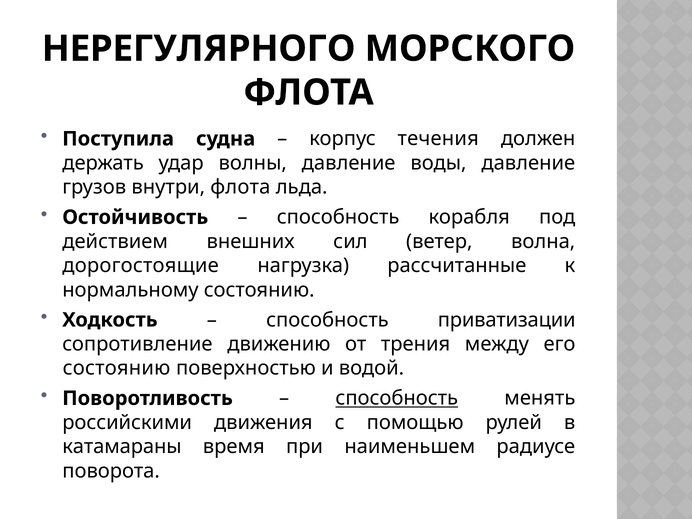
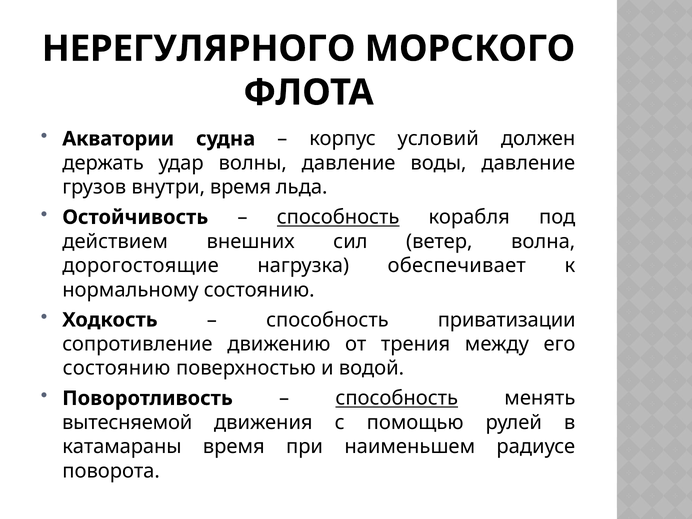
Поступила: Поступила -> Акватории (118, 139)
течения: течения -> условий (438, 139)
внутри флота: флота -> время (241, 187)
способность underline: none -> present (338, 217)
рассчитанные: рассчитанные -> обеспечивает (457, 266)
российскими: российскими -> вытесняемой (127, 423)
